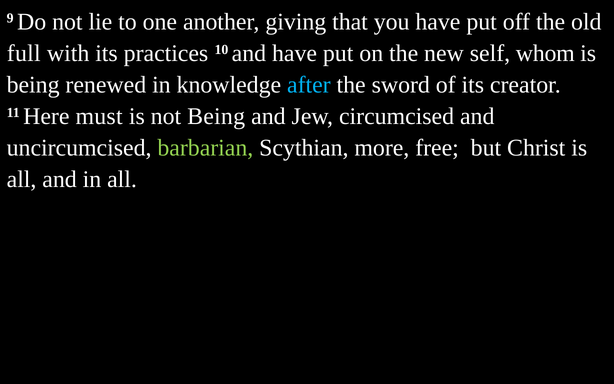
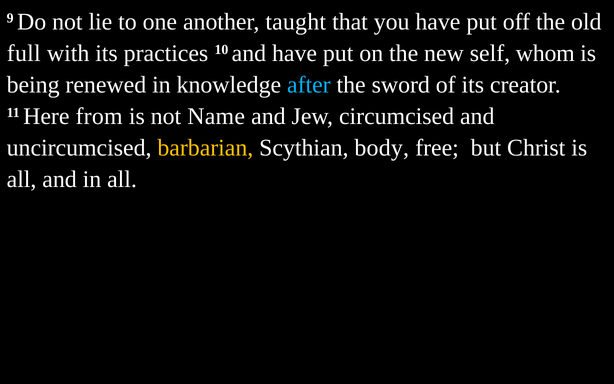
giving: giving -> taught (296, 22)
must: must -> from (99, 116)
not Being: Being -> Name (216, 116)
barbarian colour: light green -> yellow (205, 148)
more: more -> body (382, 148)
